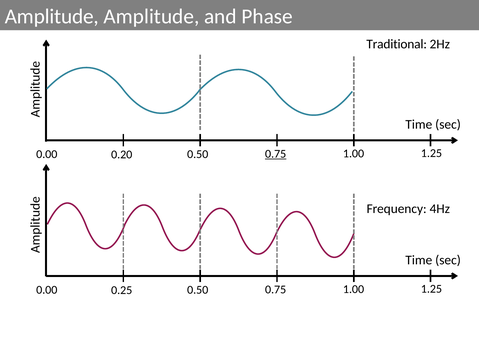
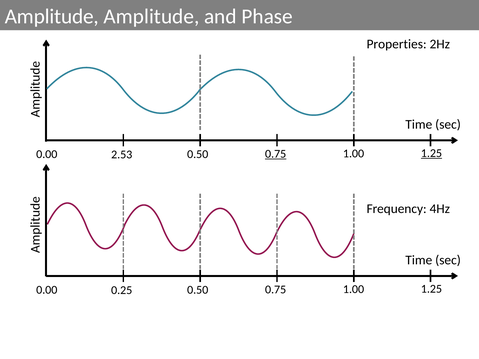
Traditional: Traditional -> Properties (397, 44)
0.20: 0.20 -> 2.53 (122, 155)
1.25 underline: none -> present (431, 153)
